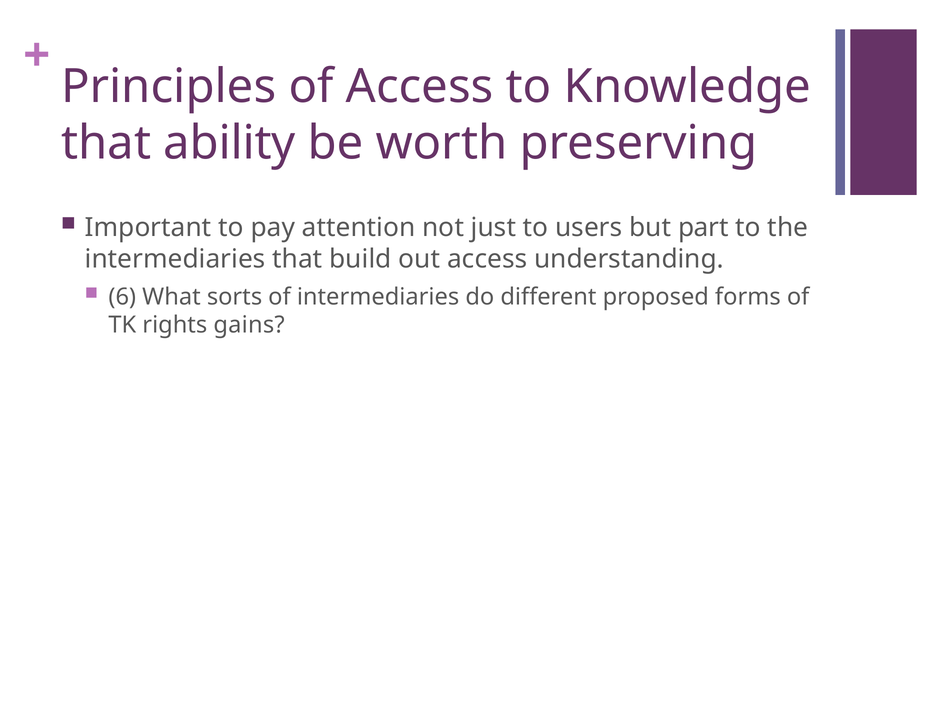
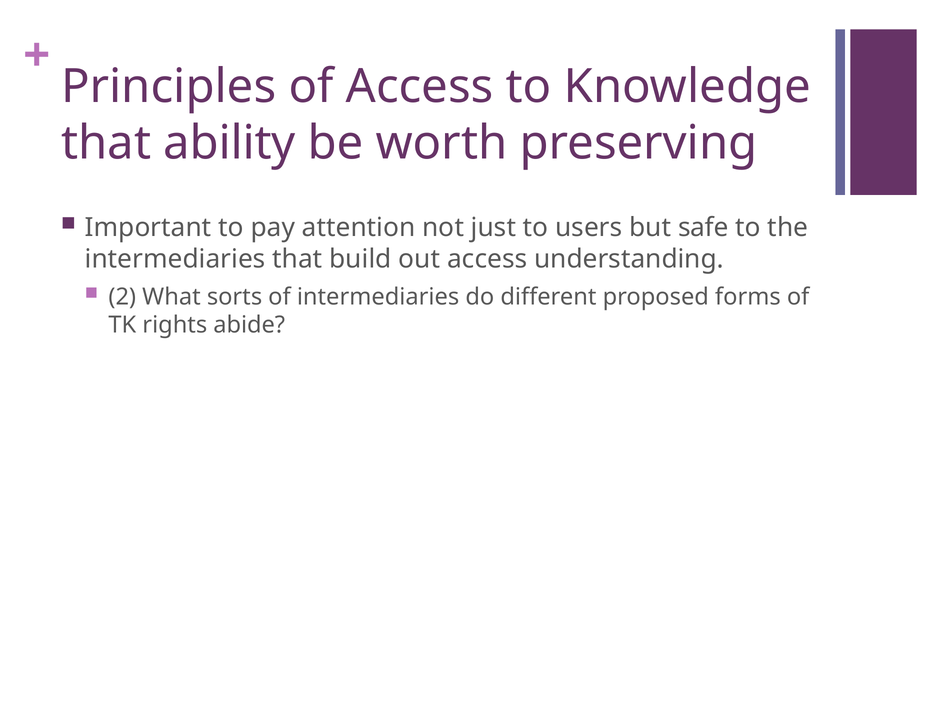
part: part -> safe (703, 228)
6: 6 -> 2 (122, 297)
gains: gains -> abide (249, 325)
